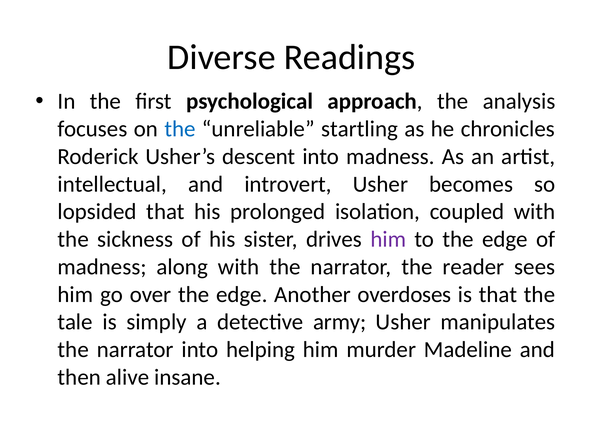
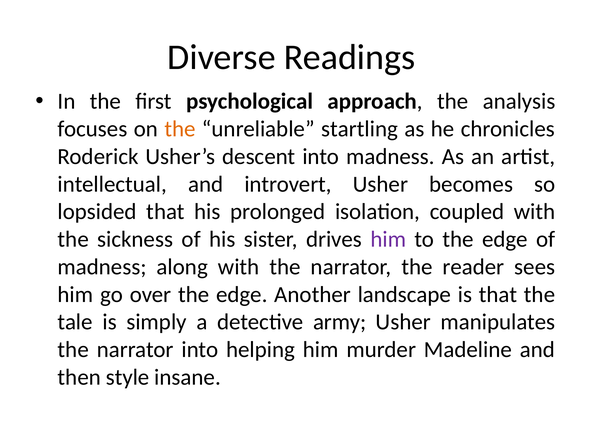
the colour: blue -> orange (180, 129)
overdoses: overdoses -> landscape (404, 295)
alive: alive -> style (128, 377)
